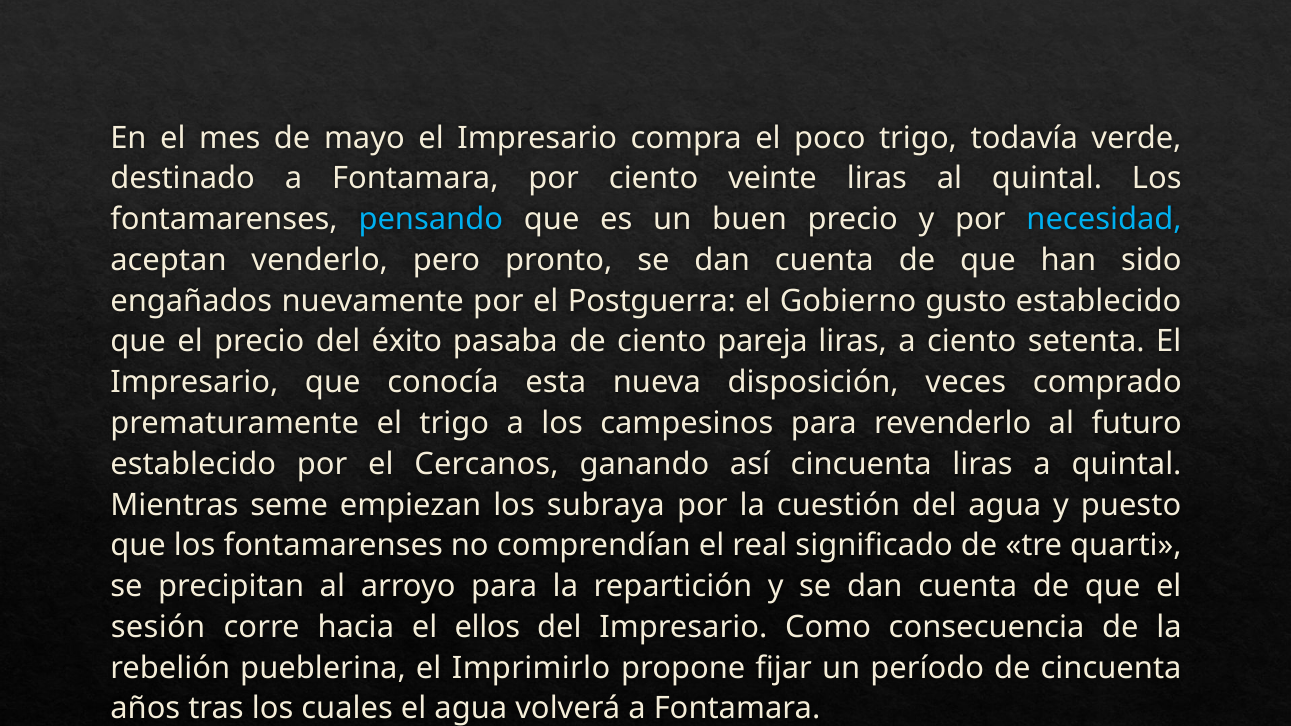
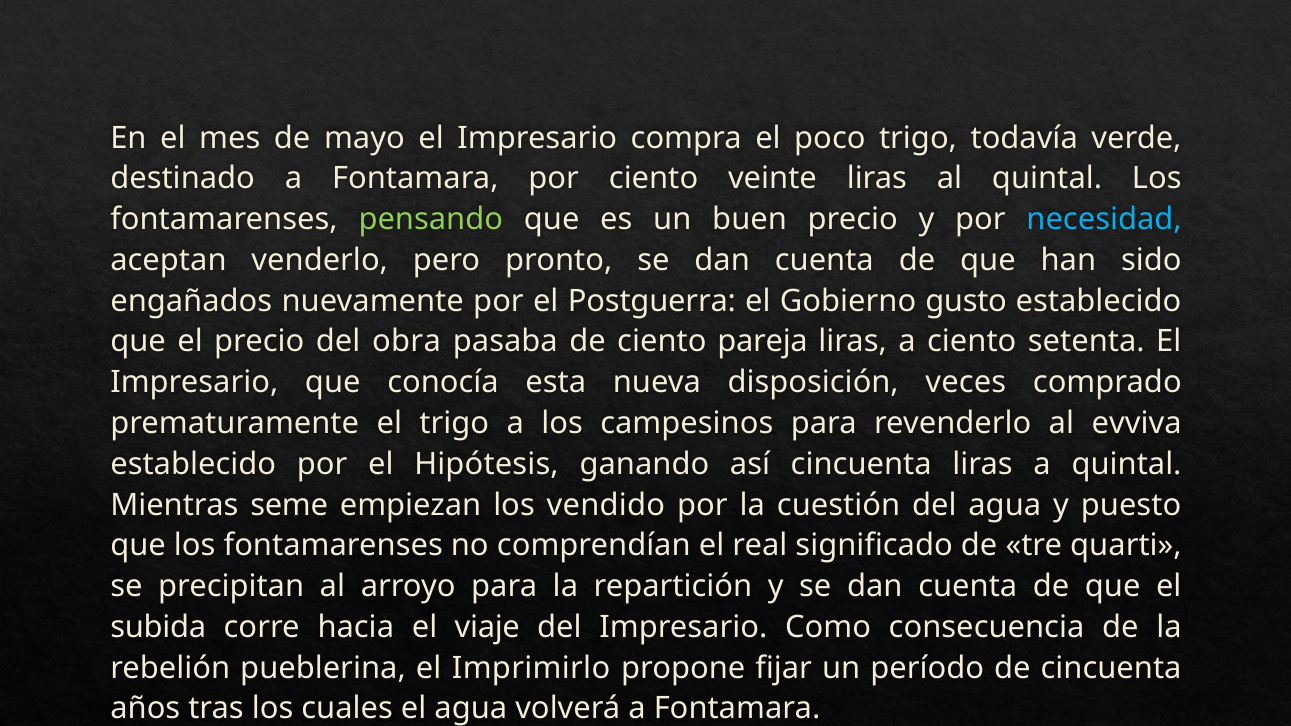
pensando colour: light blue -> light green (431, 220)
éxito: éxito -> obra (407, 342)
futuro: futuro -> evviva (1137, 423)
Cercanos: Cercanos -> Hipótesis (487, 464)
subraya: subraya -> vendido (606, 505)
sesión: sesión -> subida (158, 627)
ellos: ellos -> viaje (487, 627)
